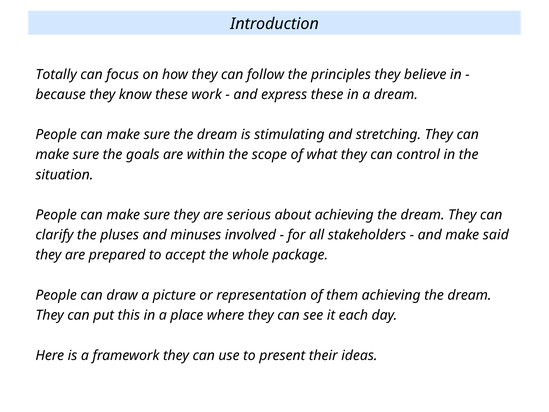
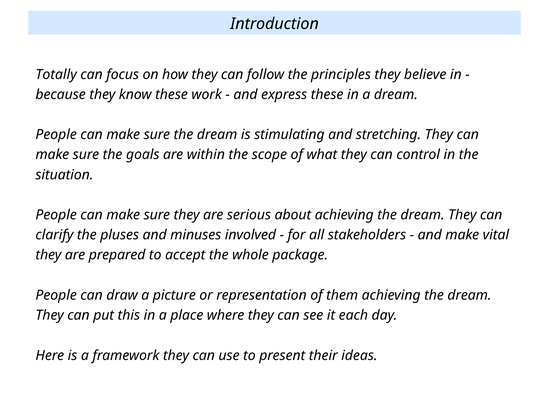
said: said -> vital (496, 235)
